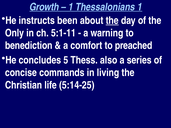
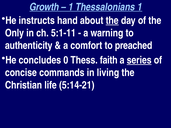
been: been -> hand (67, 21)
benediction: benediction -> authenticity (29, 46)
5: 5 -> 0 (66, 60)
also: also -> faith (109, 60)
series underline: none -> present (139, 60)
5:14-25: 5:14-25 -> 5:14-21 (77, 85)
